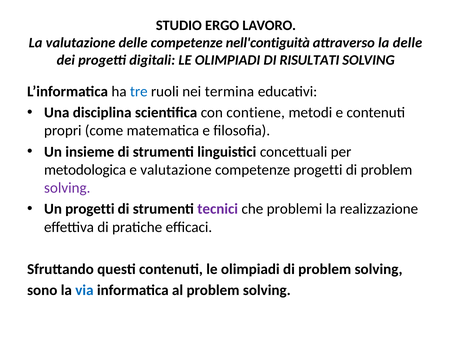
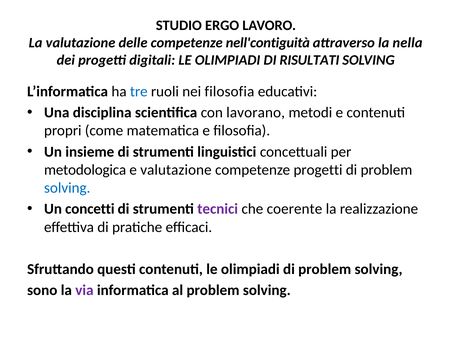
la delle: delle -> nella (408, 43)
nei termina: termina -> filosofia (229, 91)
contiene: contiene -> lavorano (256, 113)
solving colour: purple -> blue (67, 188)
Un progetti: progetti -> concetti (90, 209)
problemi: problemi -> coerente (294, 209)
via colour: blue -> purple (84, 290)
